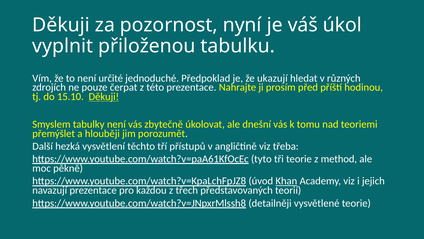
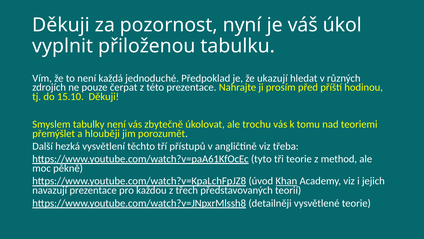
určité: určité -> každá (111, 78)
Děkuji underline: present -> none (104, 96)
dnešní: dnešní -> trochu (257, 124)
